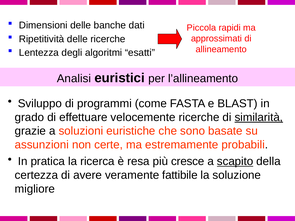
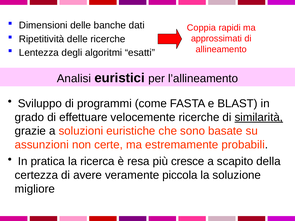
Piccola: Piccola -> Coppia (201, 28)
scapito underline: present -> none (235, 162)
fattibile: fattibile -> piccola (180, 175)
